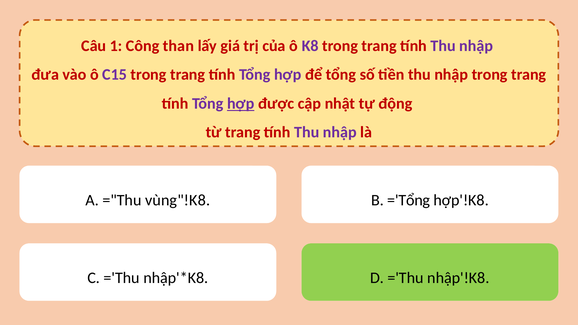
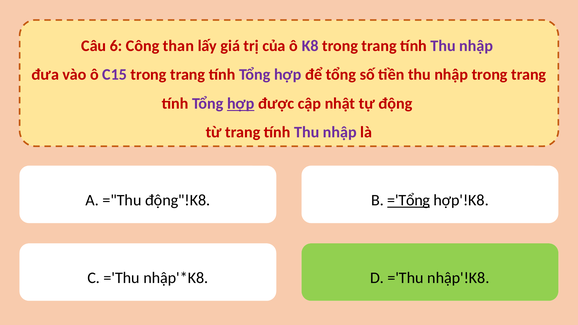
1: 1 -> 6 (116, 46)
vùng"!K8: vùng"!K8 -> động"!K8 (178, 200)
='Tổng underline: none -> present (409, 200)
